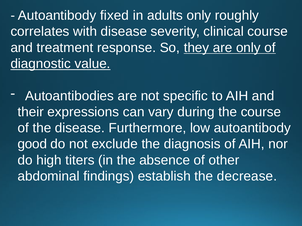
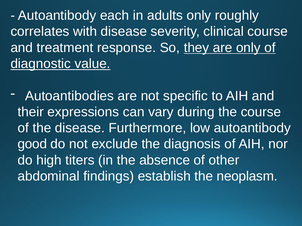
fixed: fixed -> each (115, 16)
decrease: decrease -> neoplasm (247, 177)
